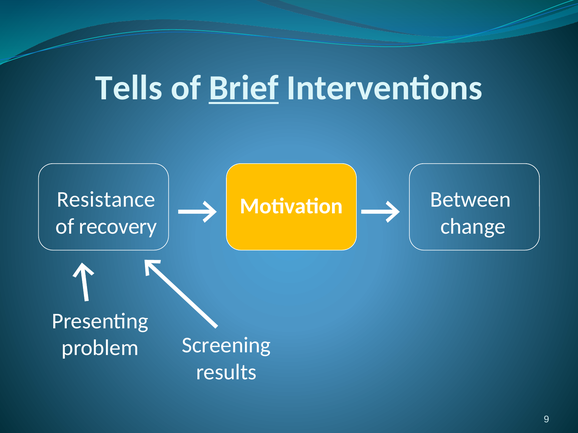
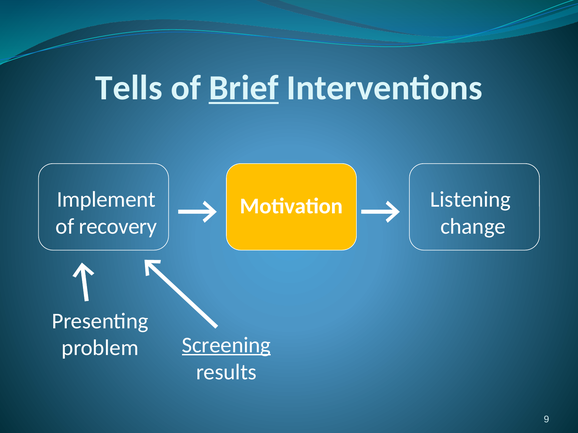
Resistance: Resistance -> Implement (106, 200)
Between: Between -> Listening (471, 200)
Screening underline: none -> present (226, 345)
